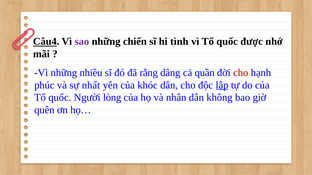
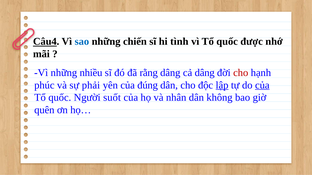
sao colour: purple -> blue (82, 42)
cả quần: quần -> dâng (205, 73)
nhất: nhất -> phải (91, 85)
khóc: khóc -> đúng (148, 85)
của underline: none -> present (262, 85)
lòng: lòng -> suốt (112, 98)
